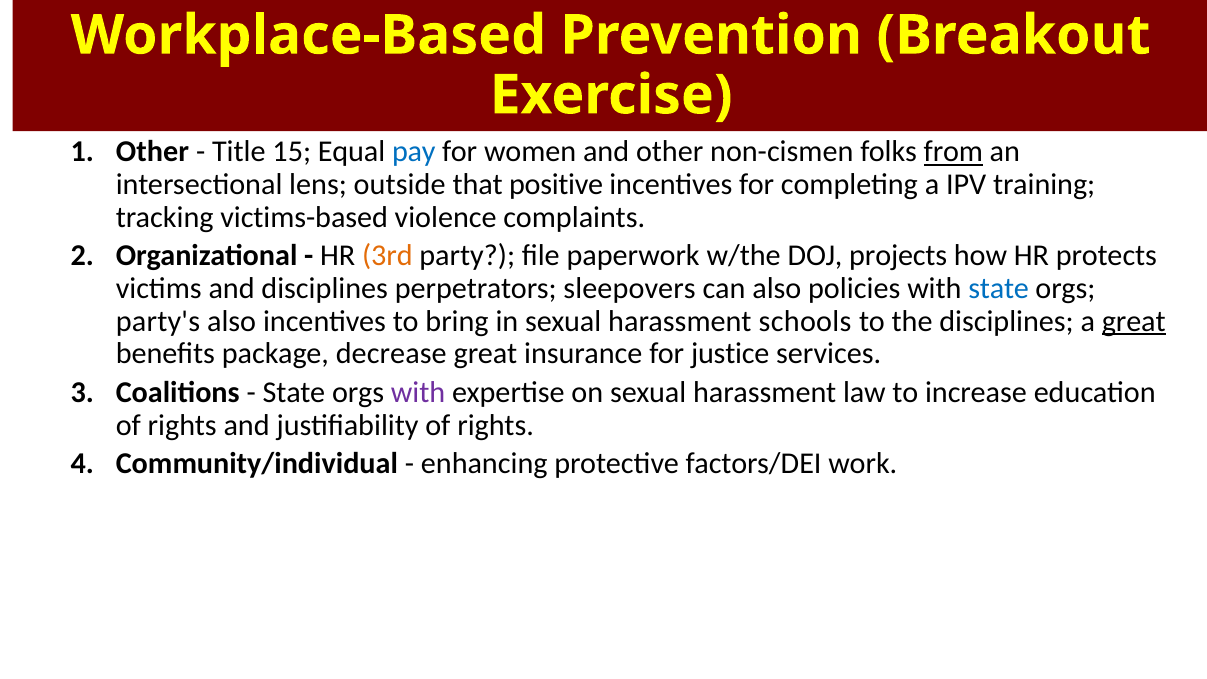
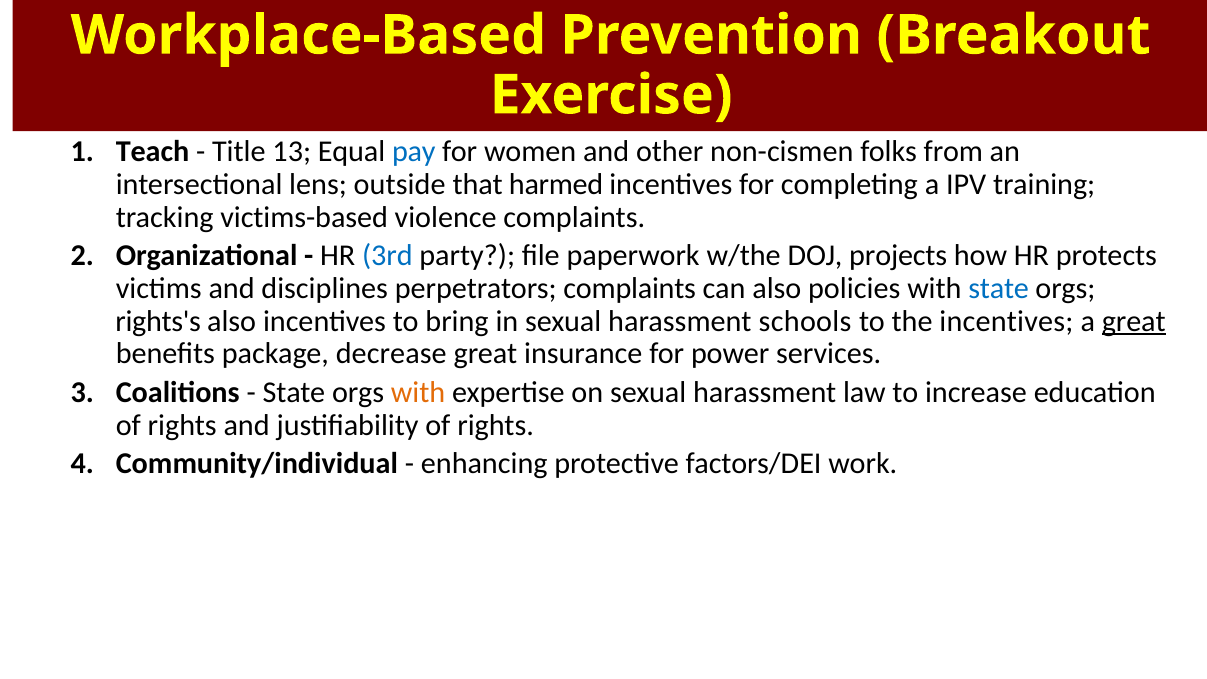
Other: Other -> Teach (153, 152)
15: 15 -> 13 (292, 152)
from underline: present -> none (953, 152)
positive: positive -> harmed (556, 184)
3rd colour: orange -> blue (387, 256)
perpetrators sleepovers: sleepovers -> complaints (630, 288)
party's: party's -> rights's (158, 321)
the disciplines: disciplines -> incentives (1006, 321)
justice: justice -> power (730, 354)
with colour: purple -> orange (418, 392)
